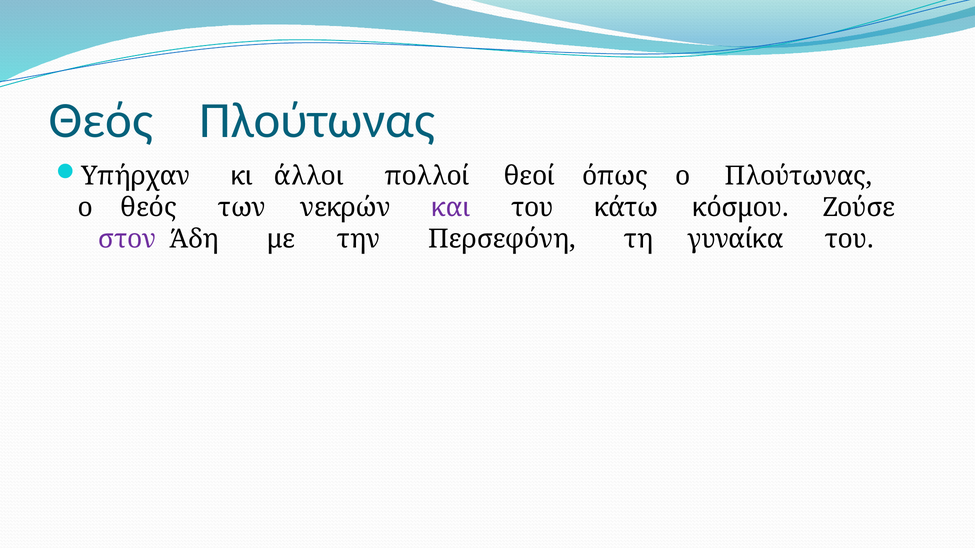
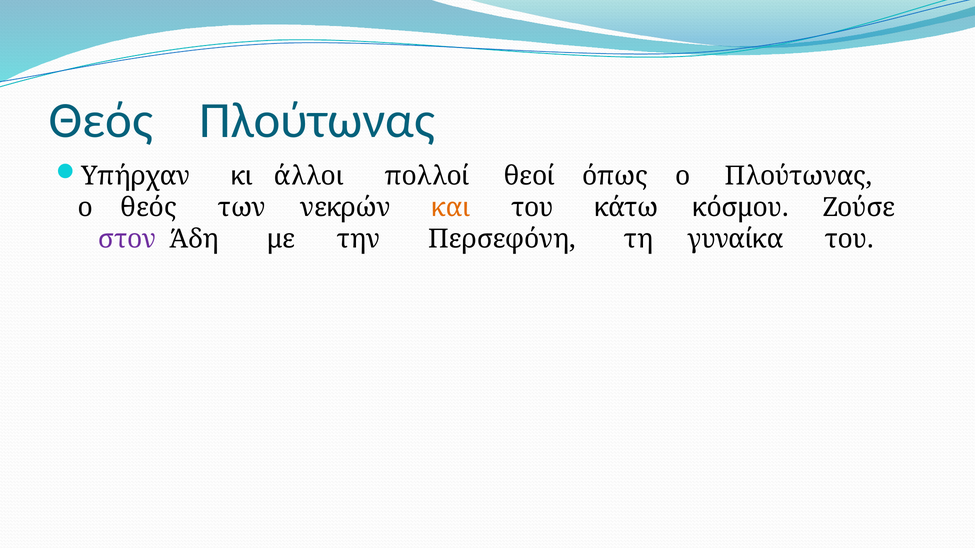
και colour: purple -> orange (451, 208)
